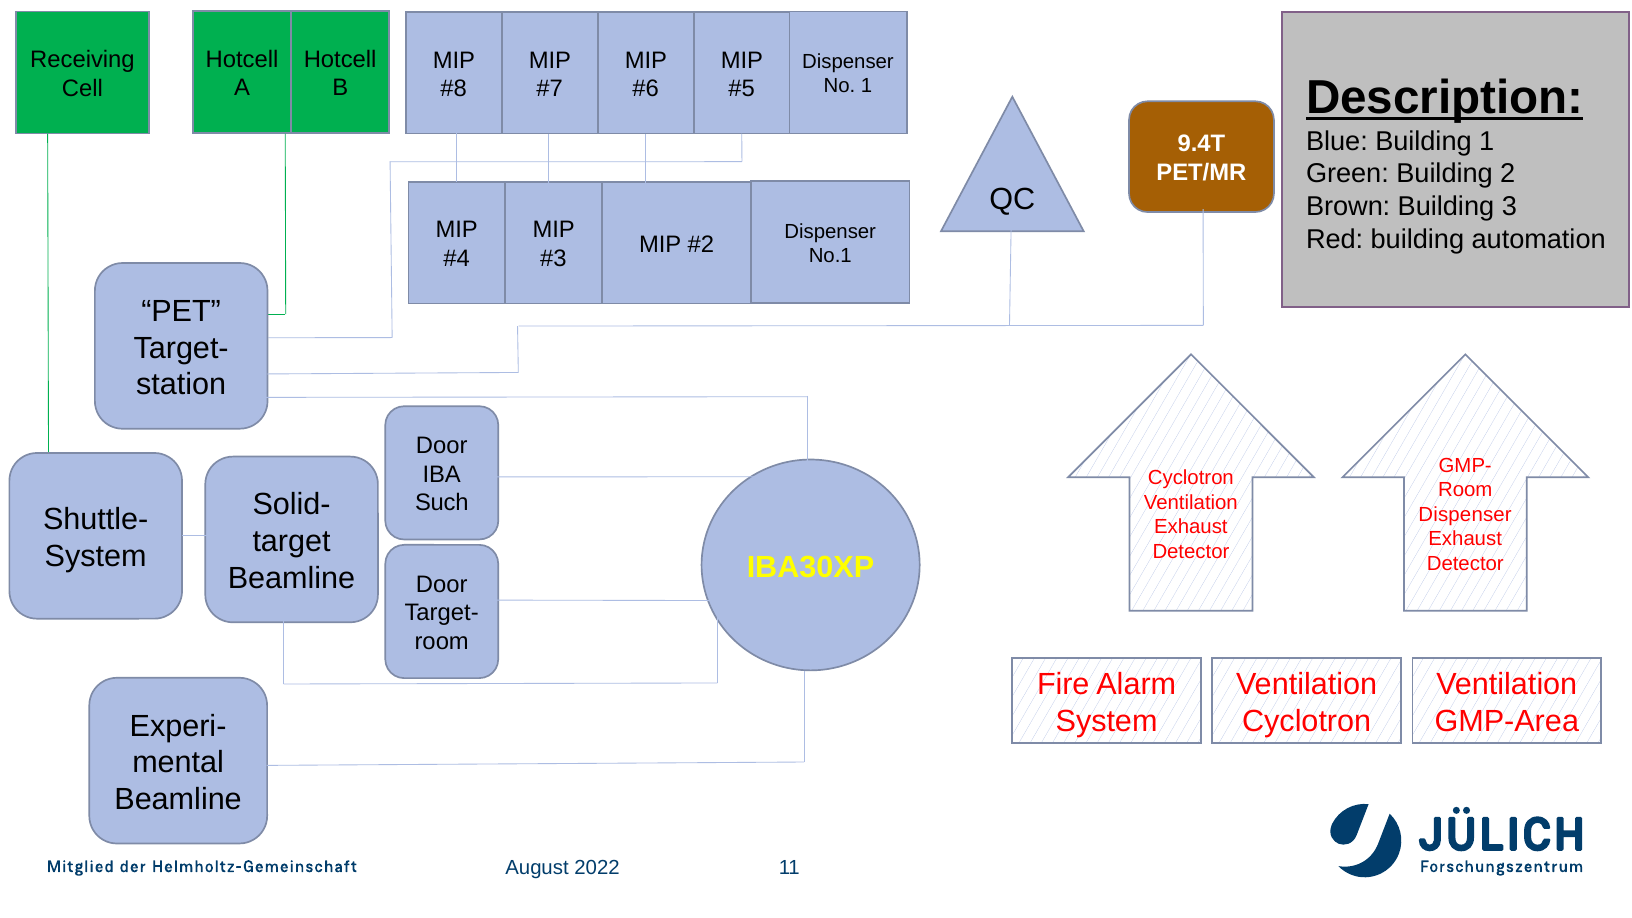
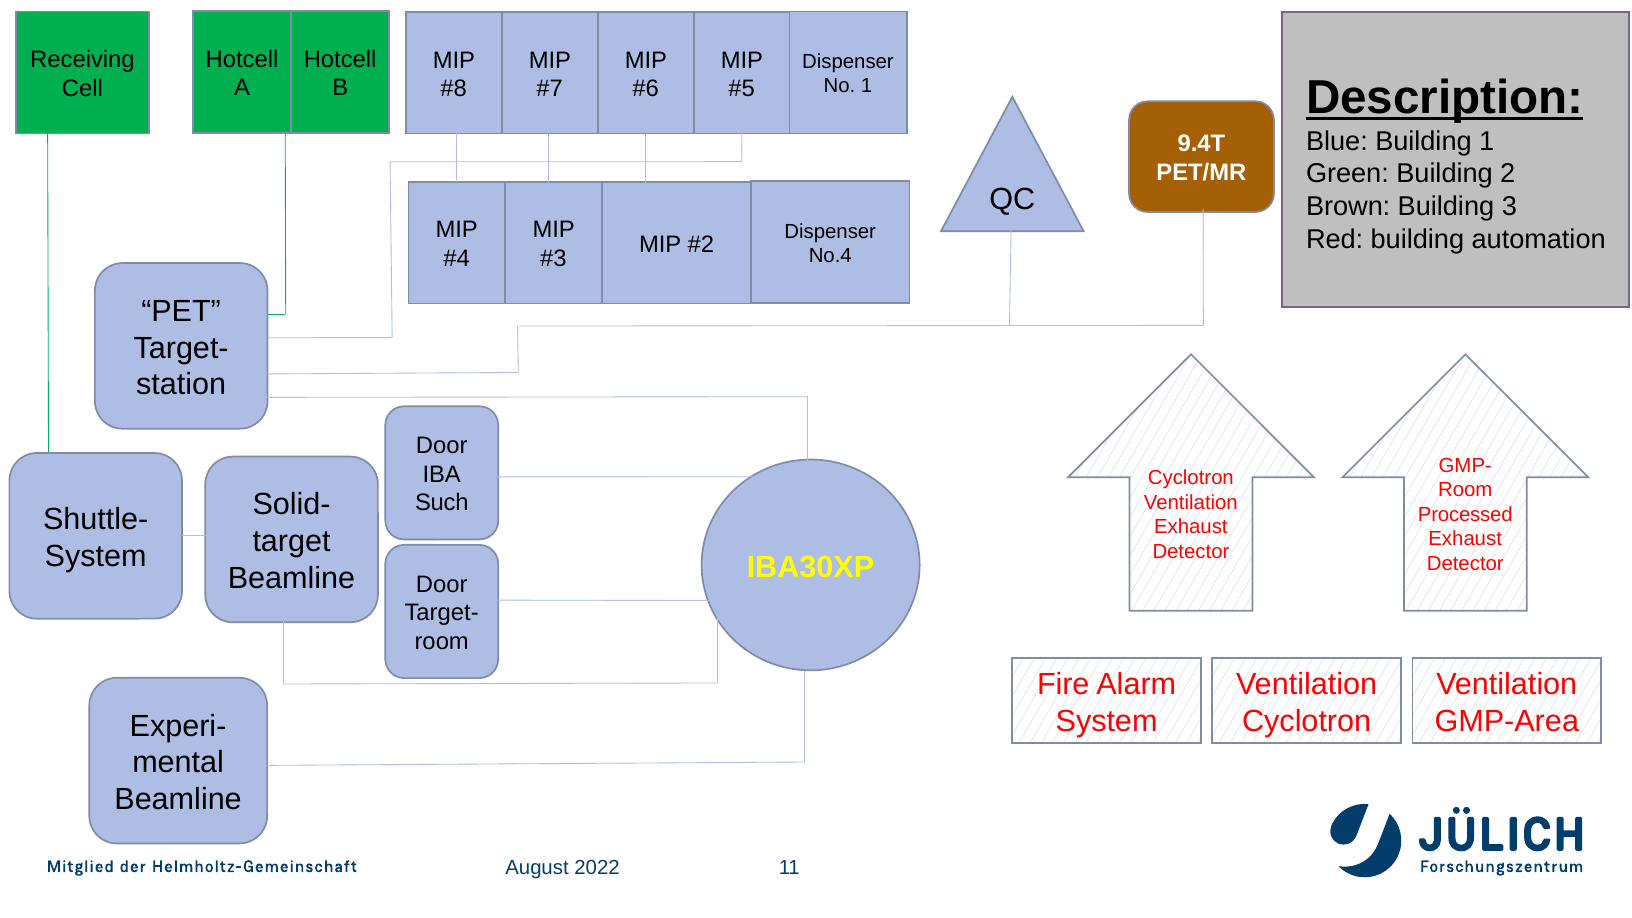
No.1: No.1 -> No.4 (830, 256)
Dispenser: Dispenser -> Processed (1465, 515)
